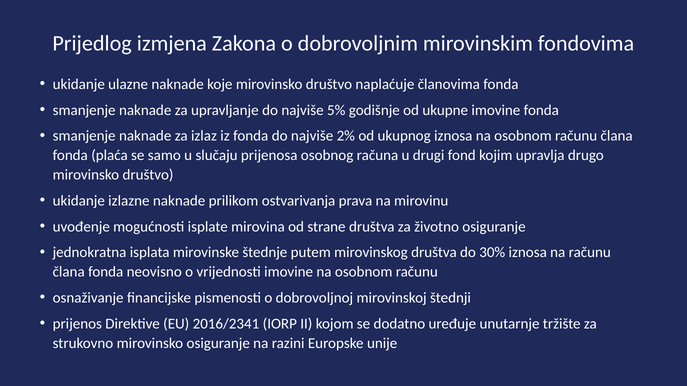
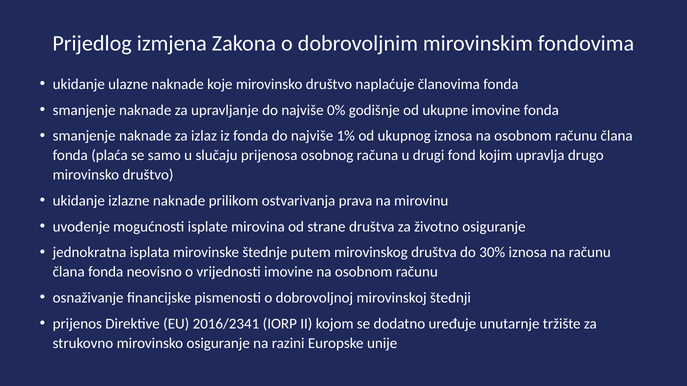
5%: 5% -> 0% (336, 110)
2%: 2% -> 1% (346, 136)
